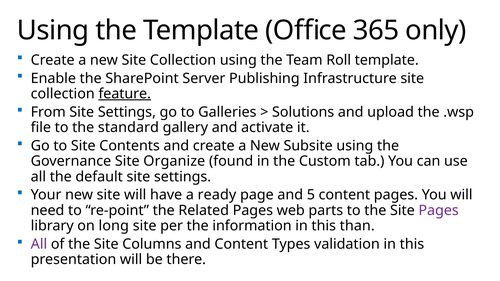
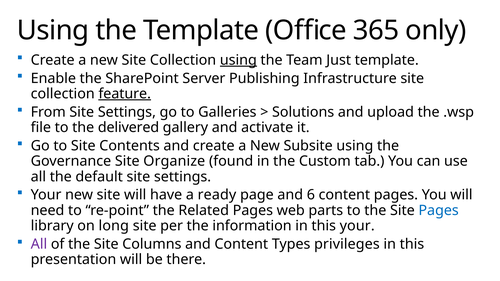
using underline: none -> present (238, 60)
Roll: Roll -> Just (339, 60)
standard: standard -> delivered (129, 128)
5: 5 -> 6 (311, 195)
Pages colour: purple -> blue (439, 211)
this than: than -> your (357, 226)
validation: validation -> privileges (347, 244)
